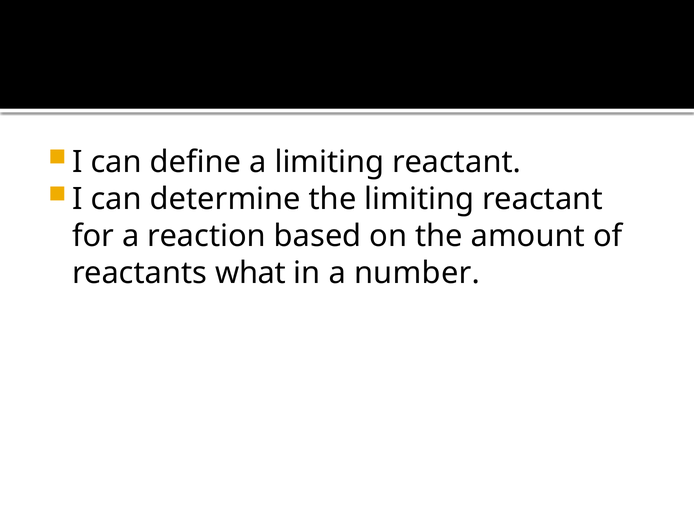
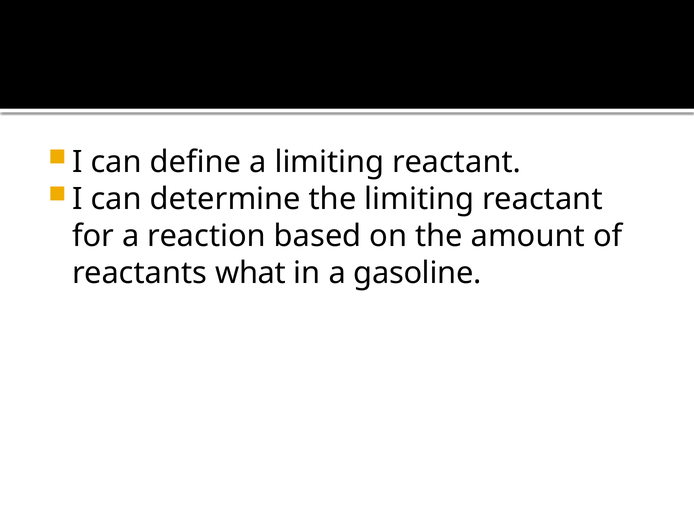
number: number -> gasoline (417, 273)
